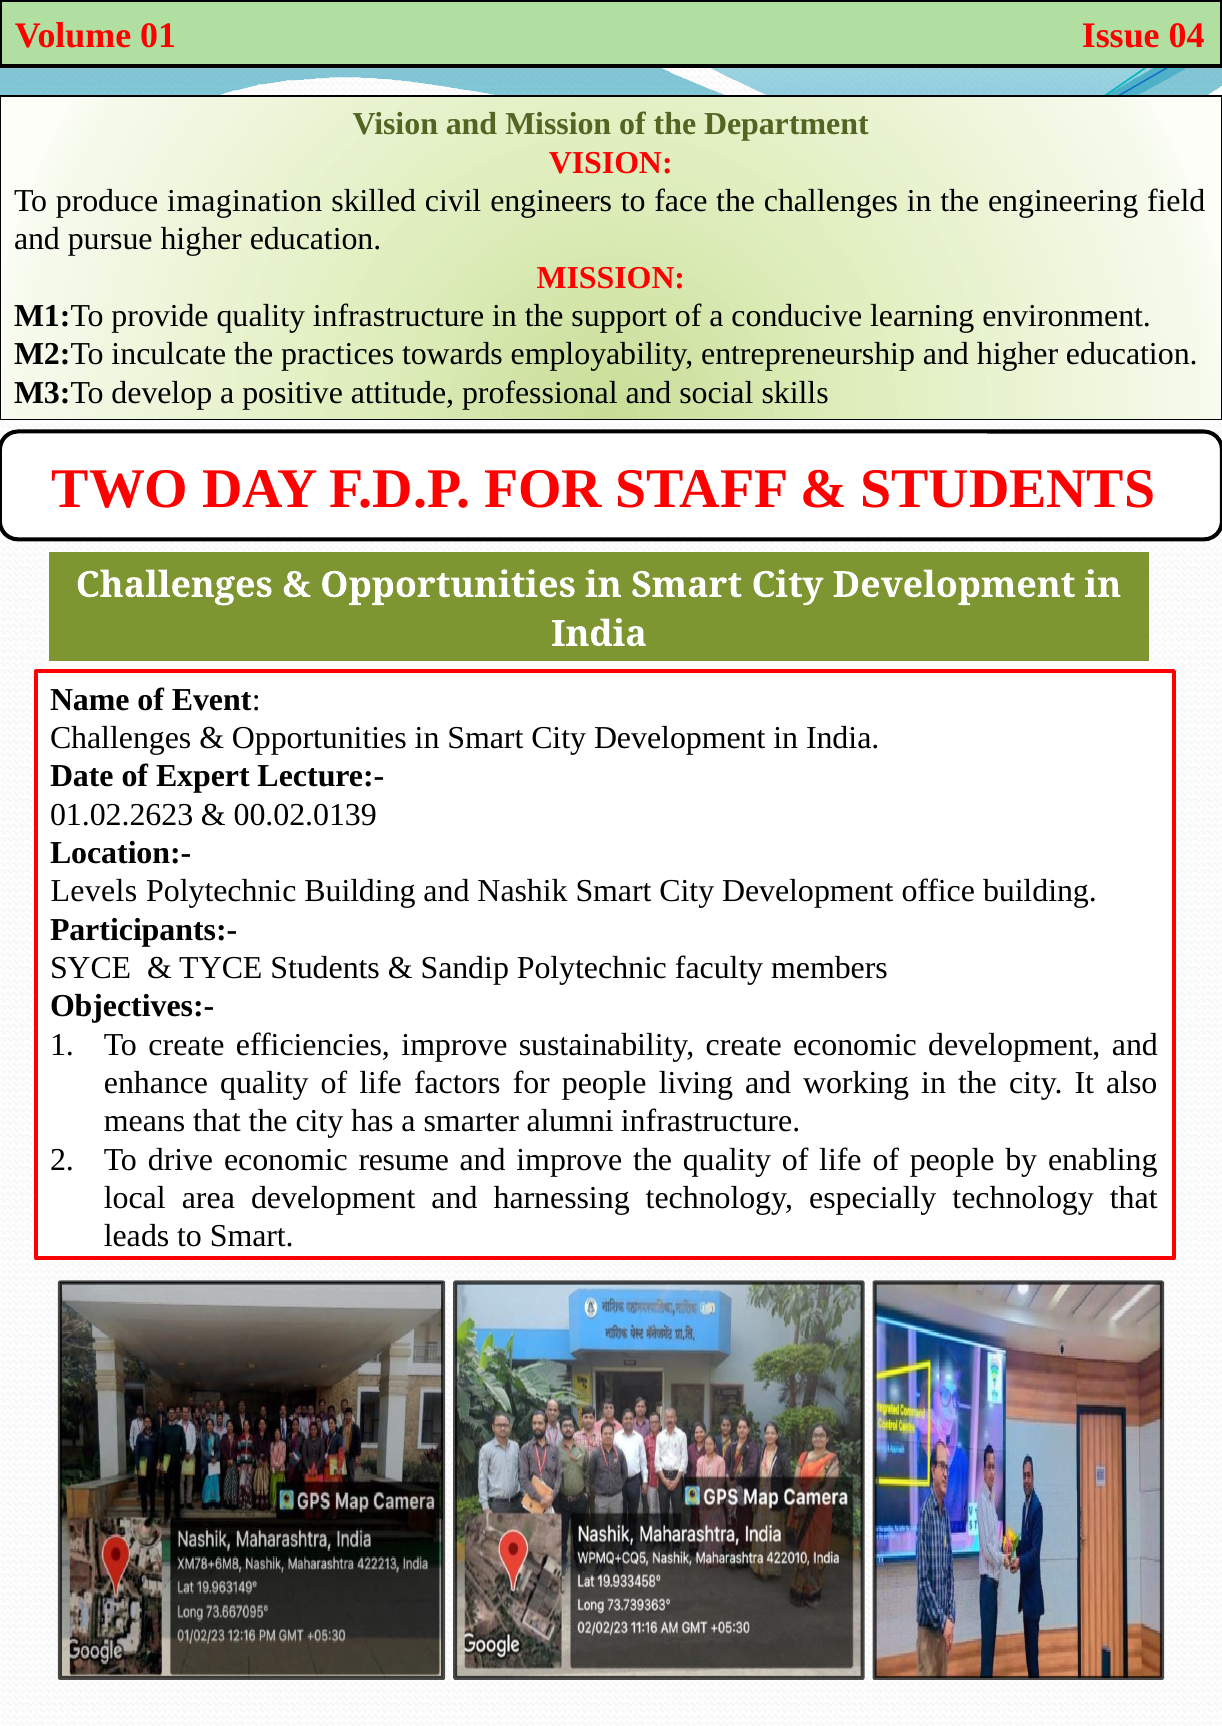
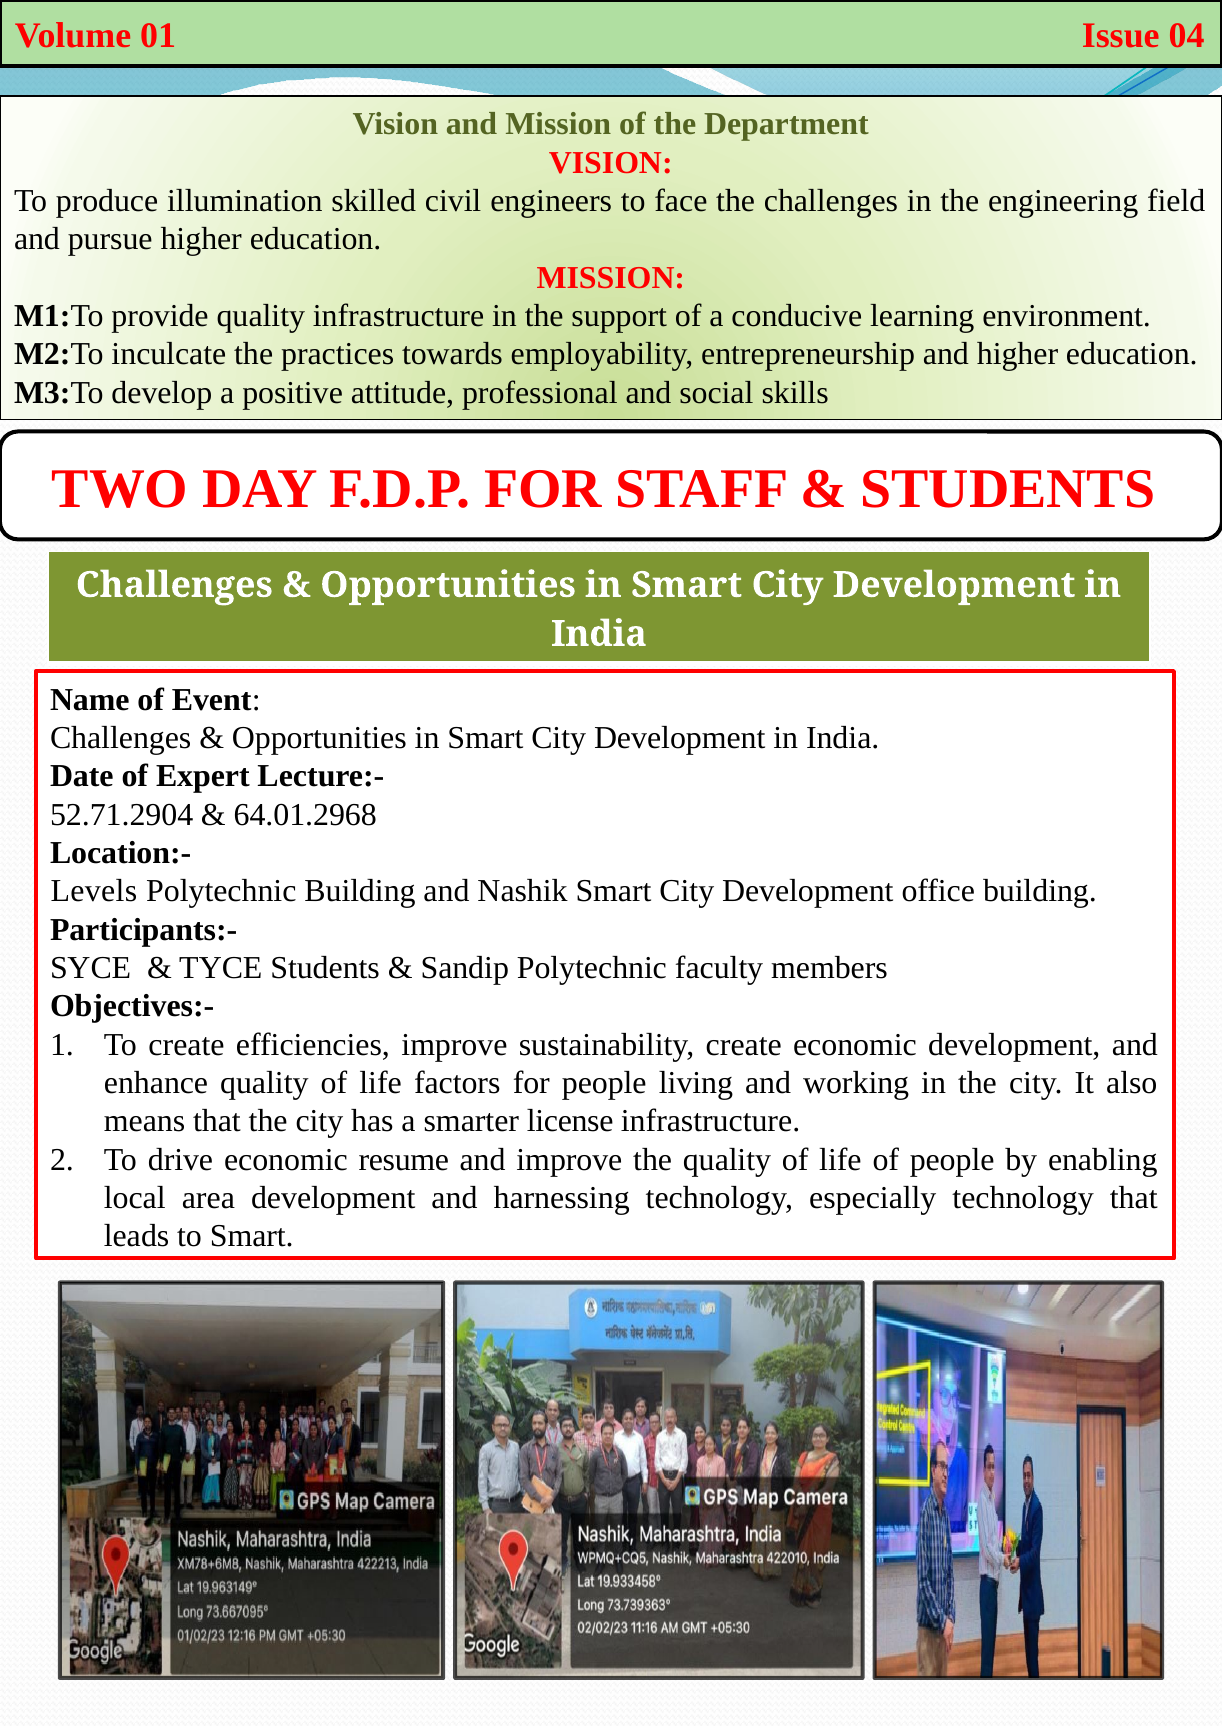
imagination: imagination -> illumination (245, 201)
01.02.2623: 01.02.2623 -> 52.71.2904 (122, 814)
00.02.0139: 00.02.0139 -> 64.01.2968 (305, 814)
alumni: alumni -> license (570, 1121)
